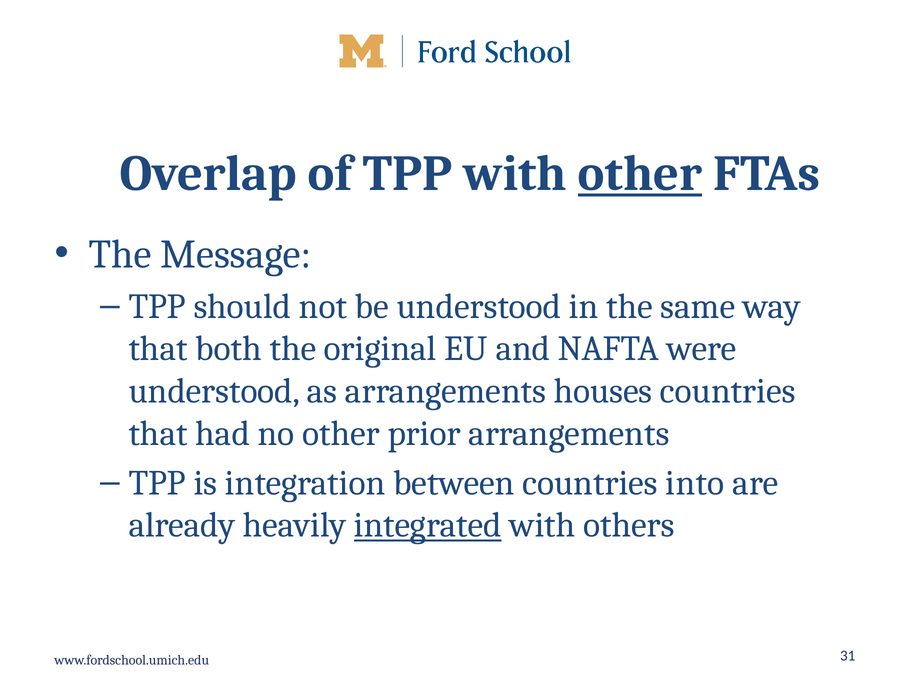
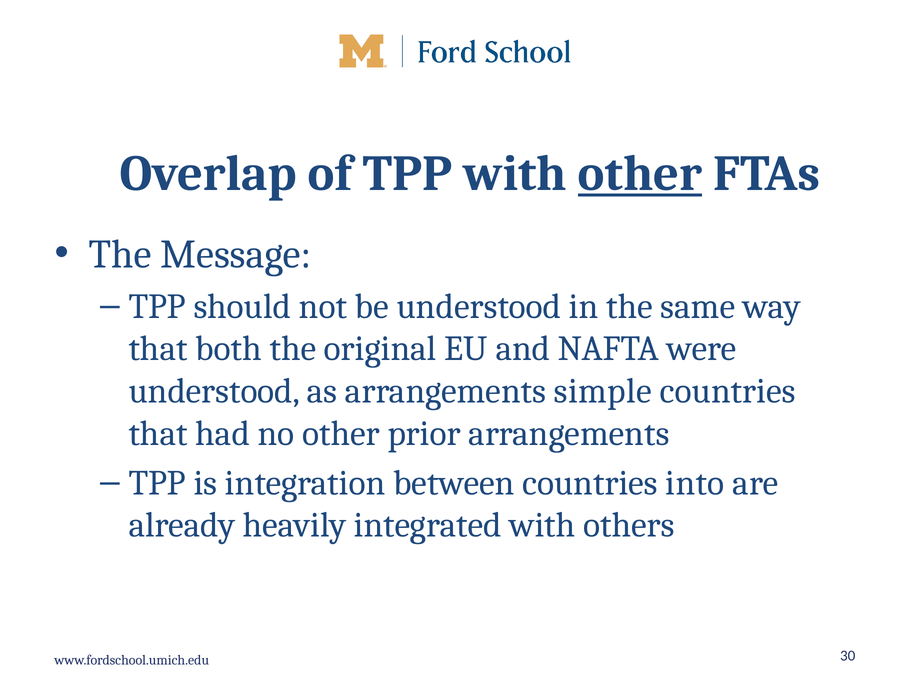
houses: houses -> simple (603, 391)
integrated underline: present -> none (428, 526)
31: 31 -> 30 (848, 656)
